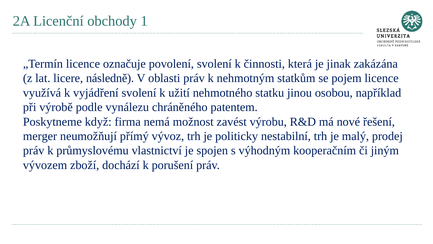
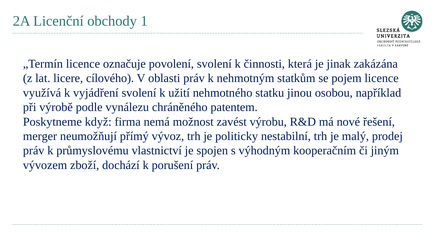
následně: následně -> cílového (110, 78)
